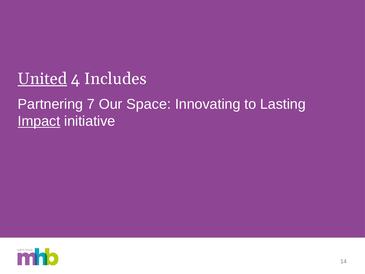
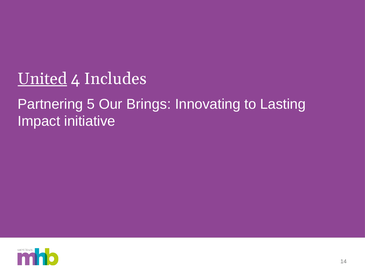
7: 7 -> 5 (91, 104)
Space: Space -> Brings (149, 104)
Impact underline: present -> none (39, 121)
